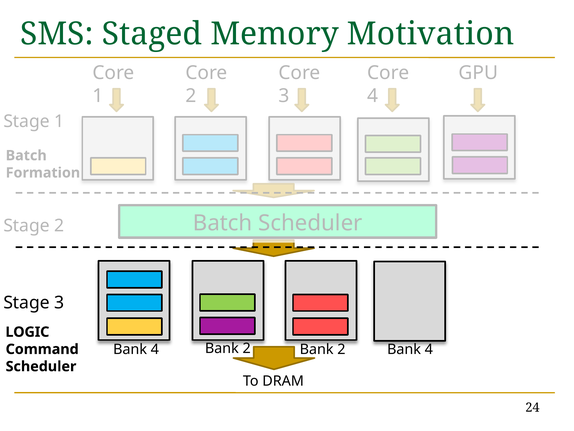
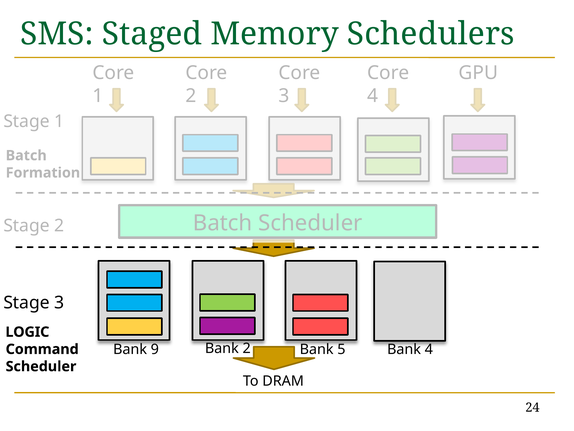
Motivation: Motivation -> Schedulers (431, 34)
4: 4 -> 9 (155, 349)
2 Bank 2: 2 -> 5 (341, 349)
